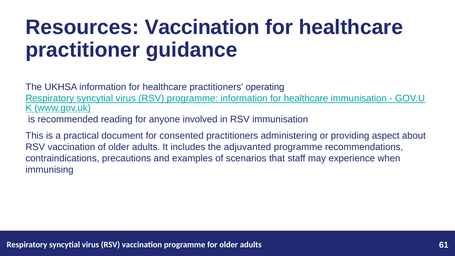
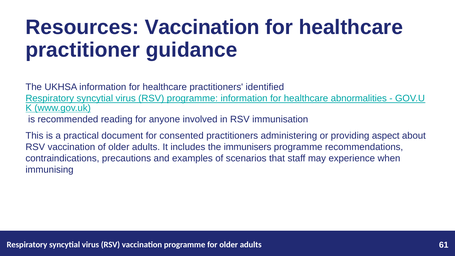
operating: operating -> identified (265, 87)
healthcare immunisation: immunisation -> abnormalities (359, 98)
adjuvanted: adjuvanted -> immunisers (248, 147)
